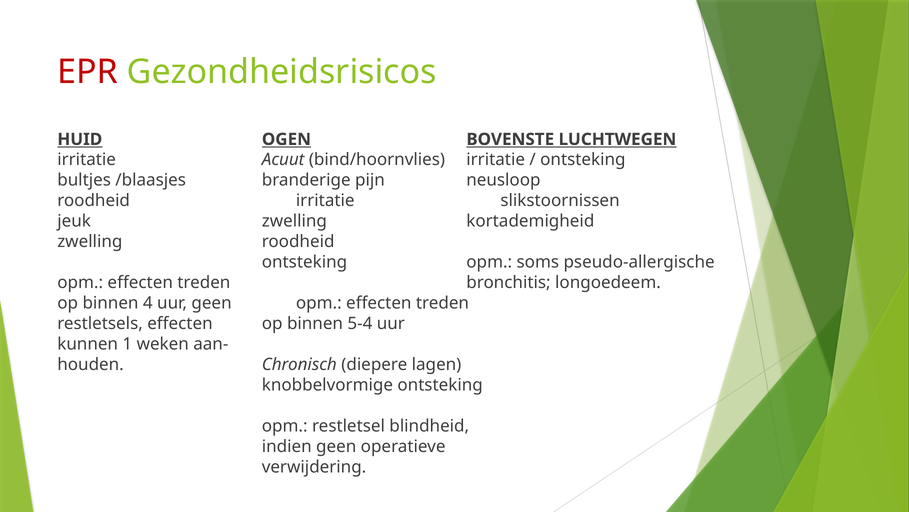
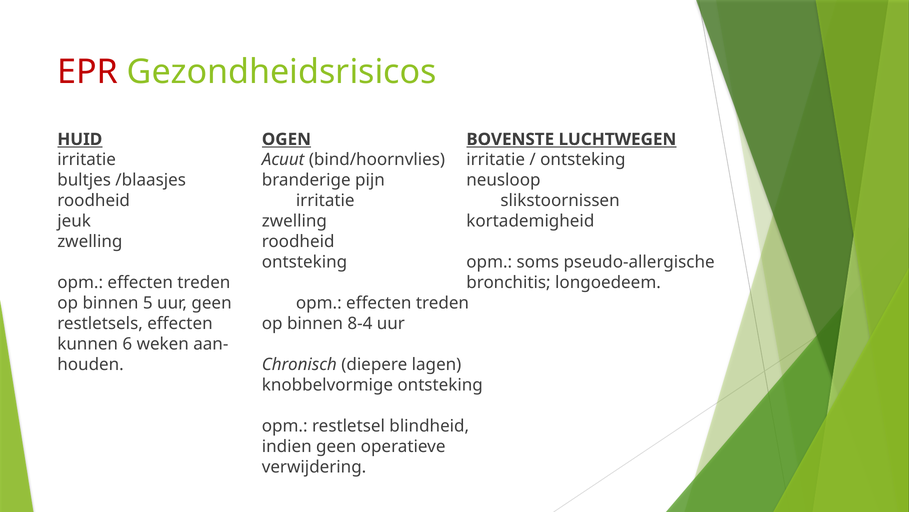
4: 4 -> 5 (148, 303)
5-4: 5-4 -> 8-4 (360, 323)
1: 1 -> 6 (127, 344)
